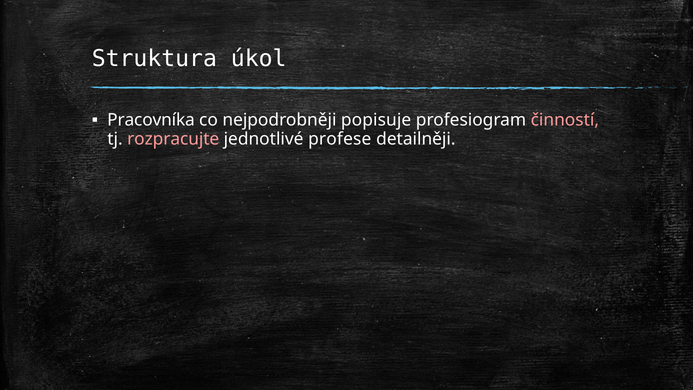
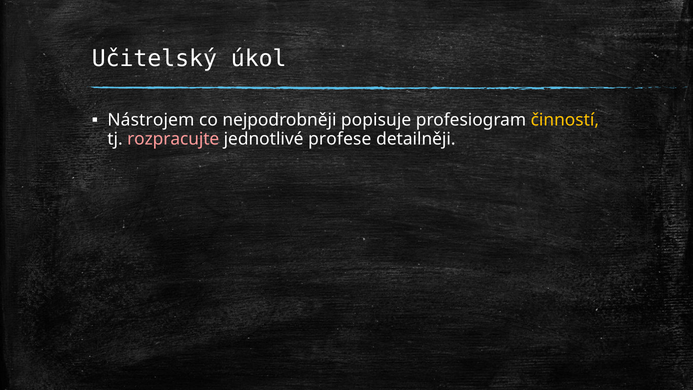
Struktura: Struktura -> Učitelský (154, 58)
Pracovníka: Pracovníka -> Nástrojem (151, 120)
činností colour: pink -> yellow (565, 120)
